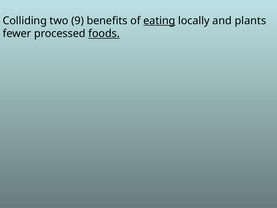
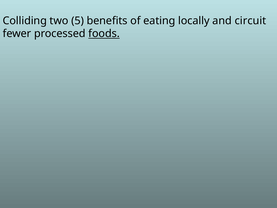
9: 9 -> 5 (78, 21)
eating underline: present -> none (159, 21)
plants: plants -> circuit (250, 21)
